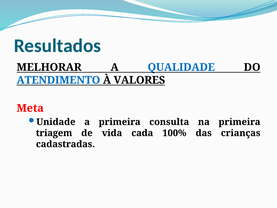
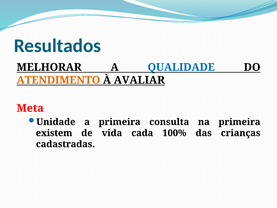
ATENDIMENTO colour: blue -> orange (58, 80)
VALORES: VALORES -> AVALIAR (139, 80)
triagem: triagem -> existem (54, 133)
